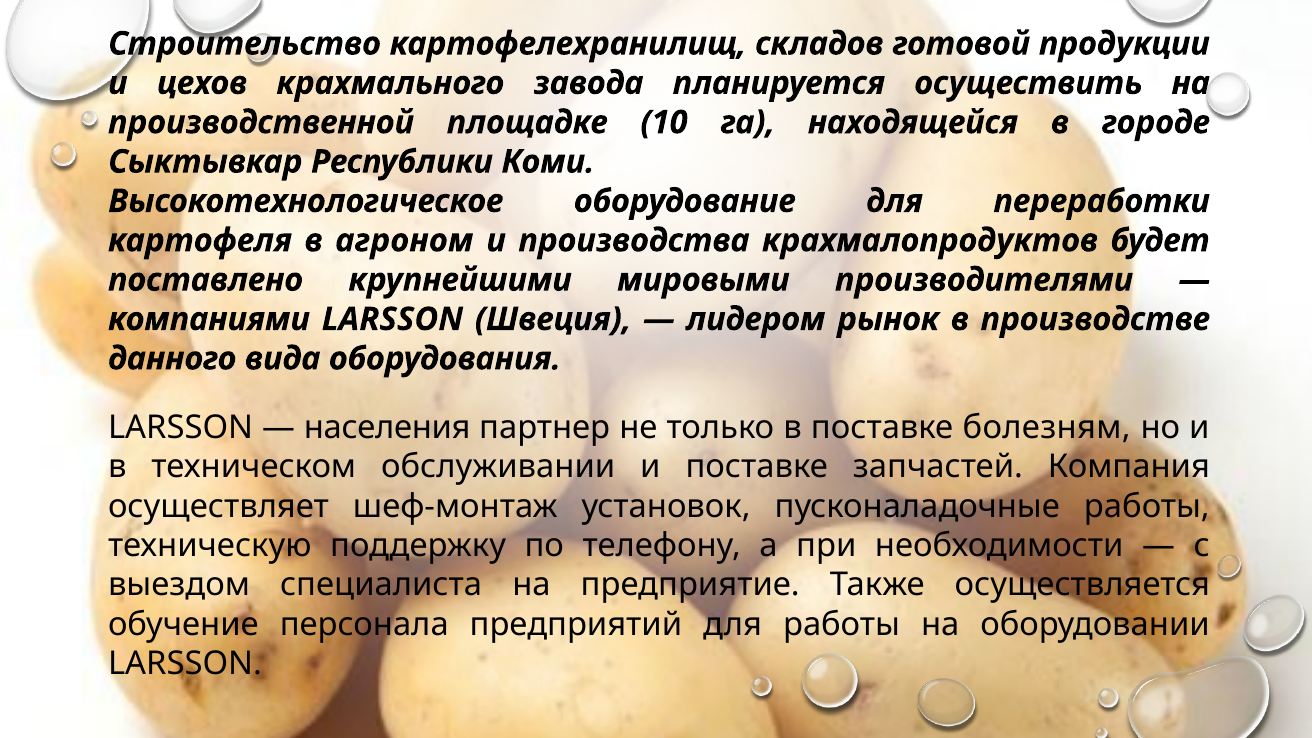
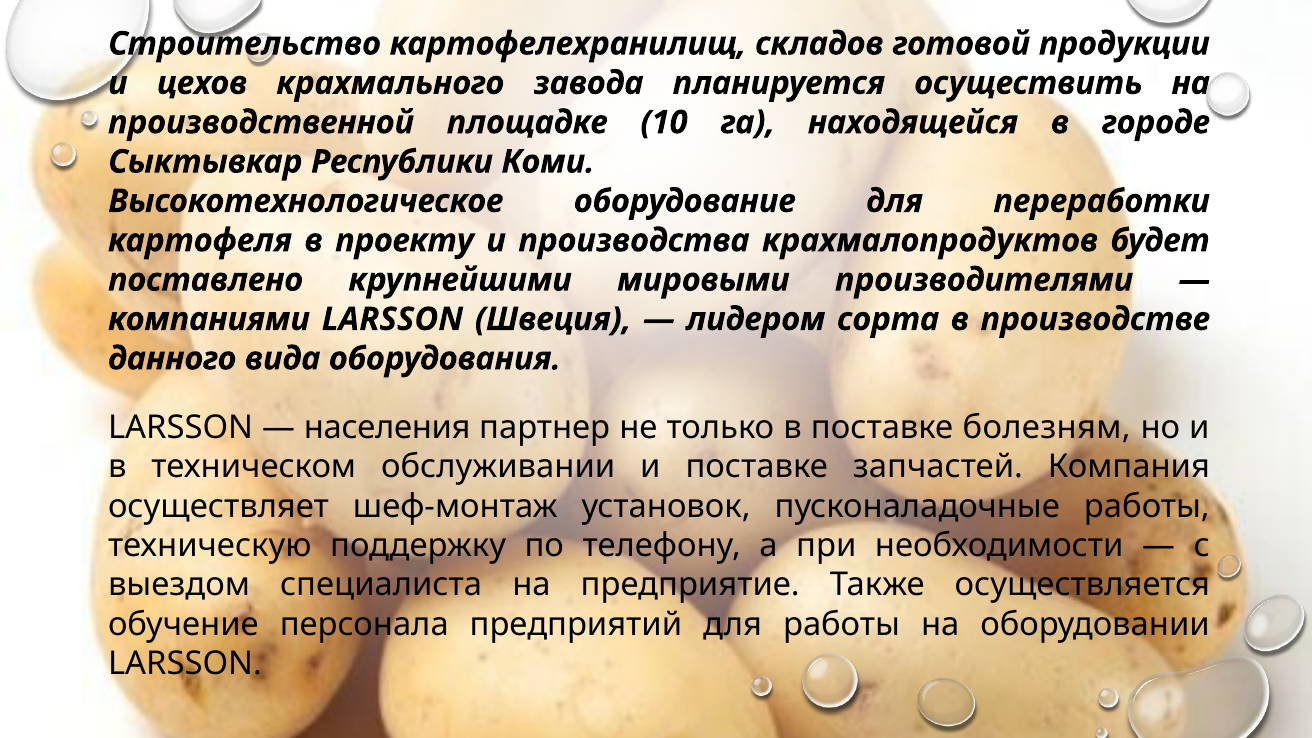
агроном: агроном -> проекту (405, 241)
рынок: рынок -> сорта (888, 319)
